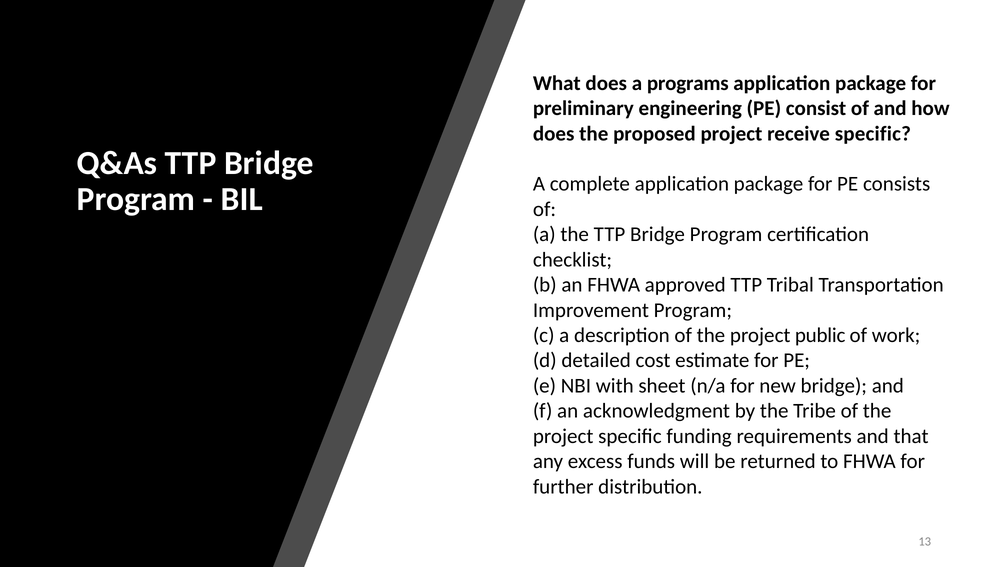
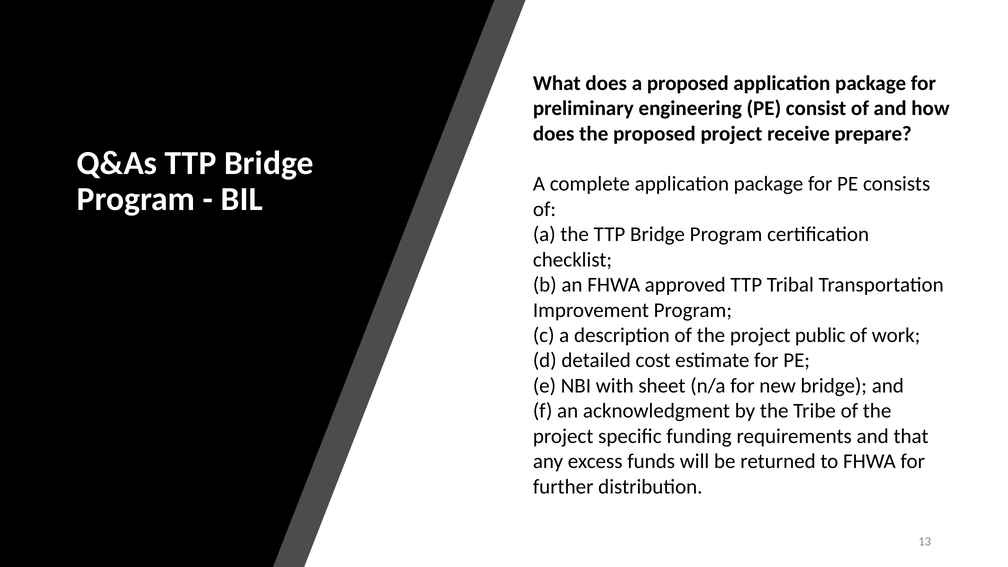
a programs: programs -> proposed (688, 83)
receive specific: specific -> prepare (873, 134)
